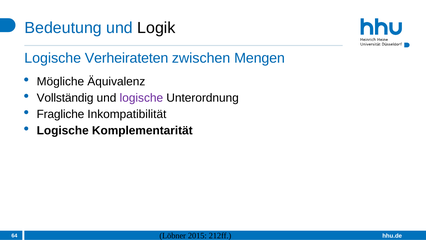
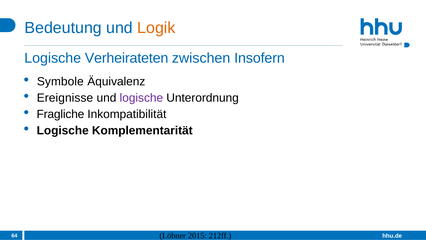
Logik colour: black -> orange (156, 28)
Mengen: Mengen -> Insofern (260, 58)
Mögliche: Mögliche -> Symbole (60, 82)
Vollständig: Vollständig -> Ereignisse (65, 98)
